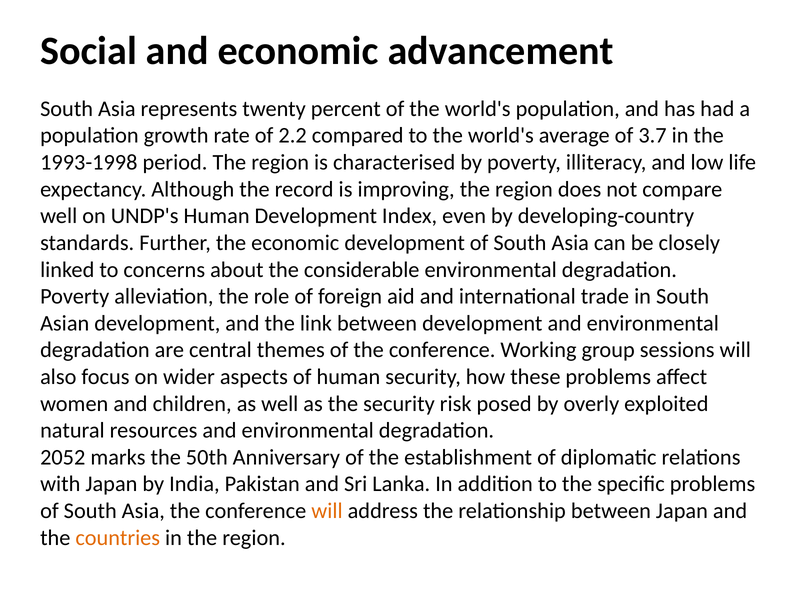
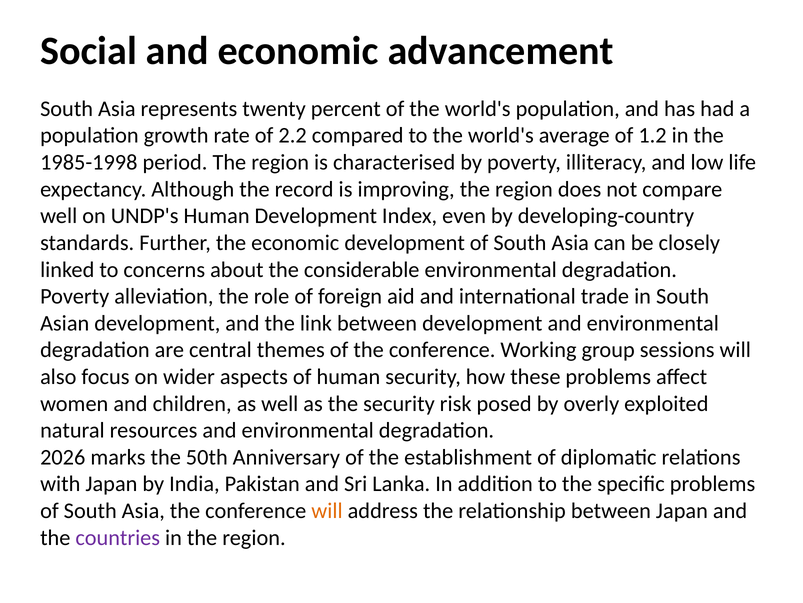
3.7: 3.7 -> 1.2 (652, 135)
1993-1998: 1993-1998 -> 1985-1998 (89, 162)
2052: 2052 -> 2026 (63, 457)
countries colour: orange -> purple (118, 537)
